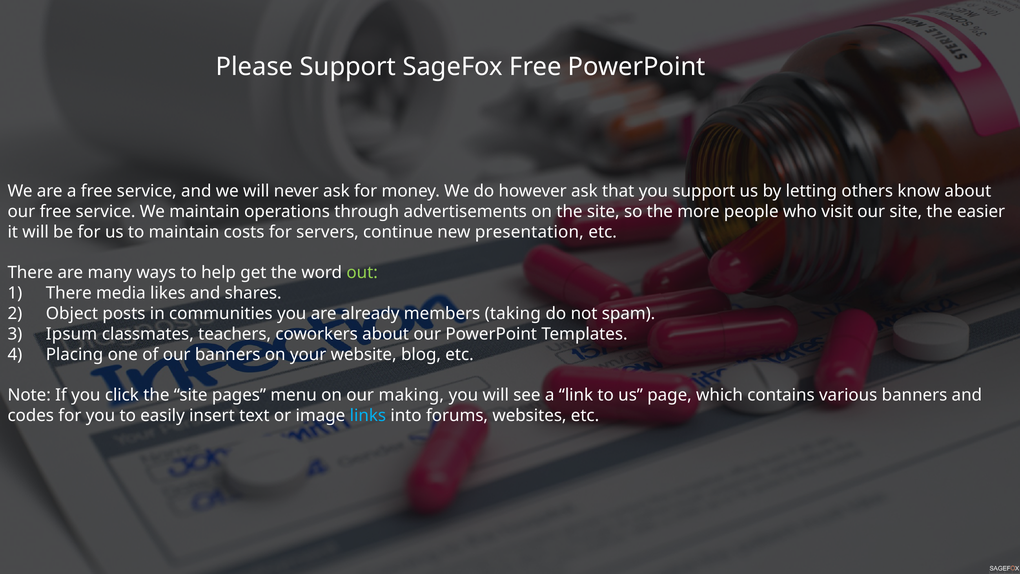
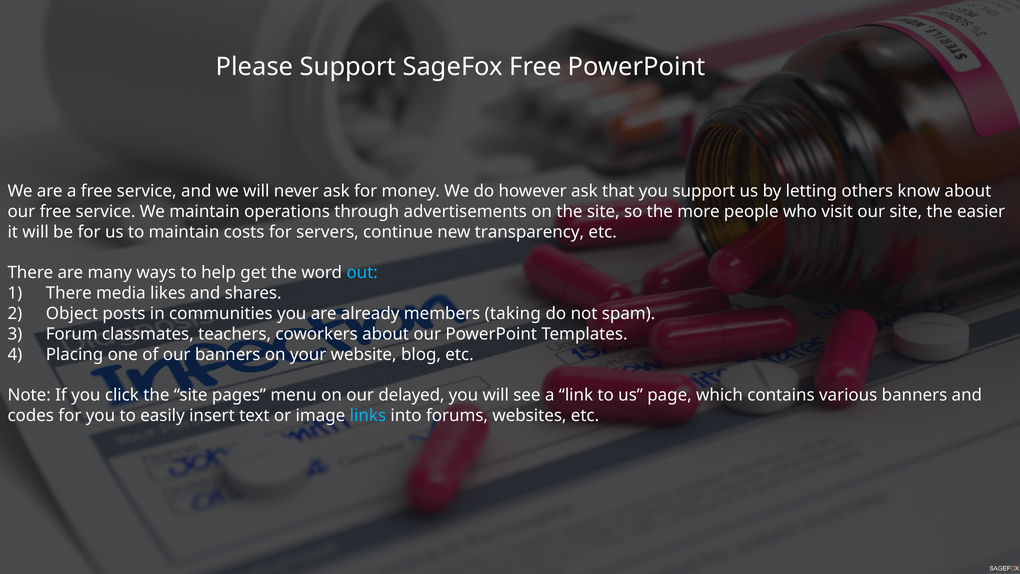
presentation: presentation -> transparency (529, 232)
out colour: light green -> light blue (362, 273)
Ipsum: Ipsum -> Forum (72, 334)
making: making -> delayed (411, 395)
